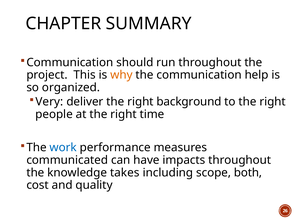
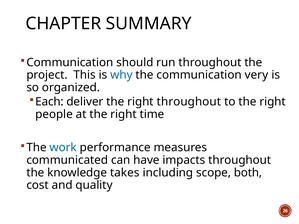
why colour: orange -> blue (121, 75)
help: help -> very (256, 75)
Very: Very -> Each (49, 102)
right background: background -> throughout (189, 102)
